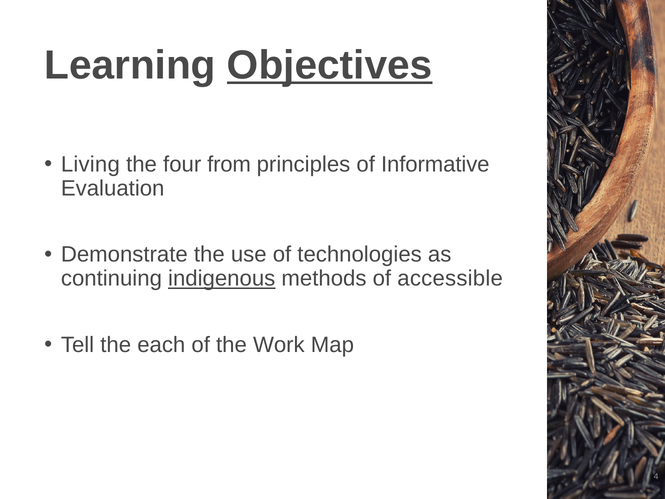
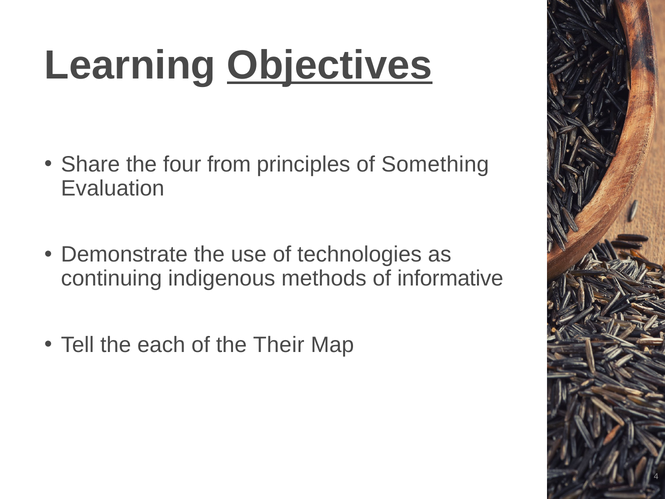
Living: Living -> Share (90, 164)
Informative: Informative -> Something (435, 164)
indigenous underline: present -> none (222, 278)
accessible: accessible -> informative (450, 278)
Work: Work -> Their (279, 345)
